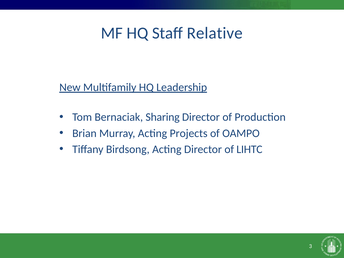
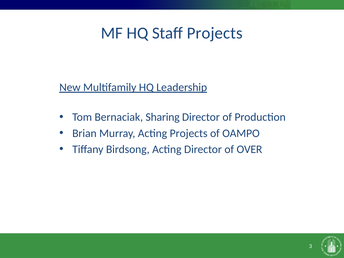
Staff Relative: Relative -> Projects (215, 33)
LIHTC: LIHTC -> OVER (249, 149)
